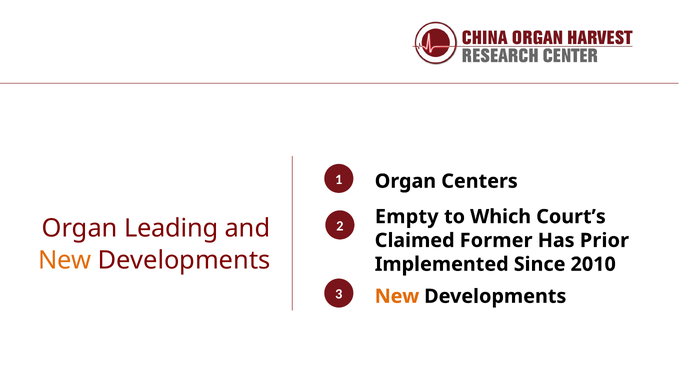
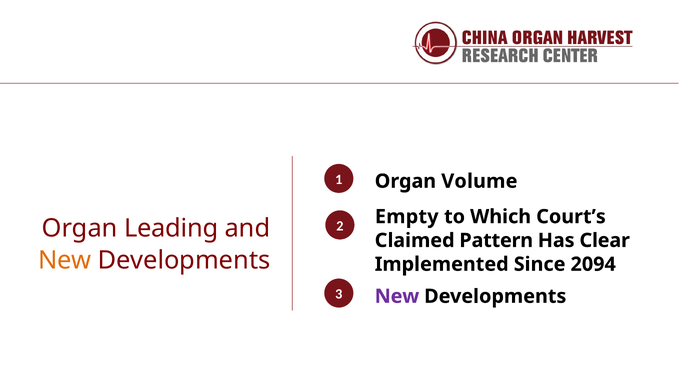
Centers: Centers -> Volume (479, 181)
Former: Former -> Pattern (496, 240)
Prior: Prior -> Clear (605, 240)
2010: 2010 -> 2094 (593, 264)
New colour: orange -> purple (397, 296)
